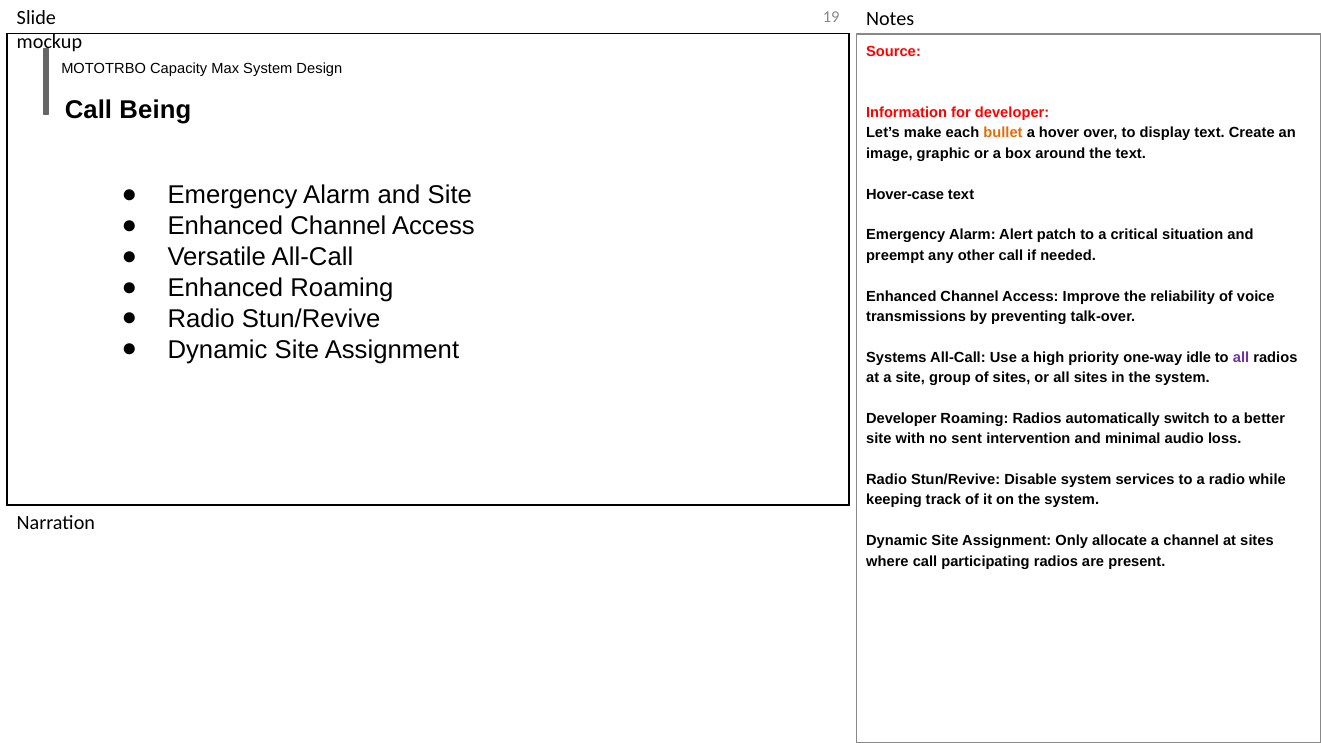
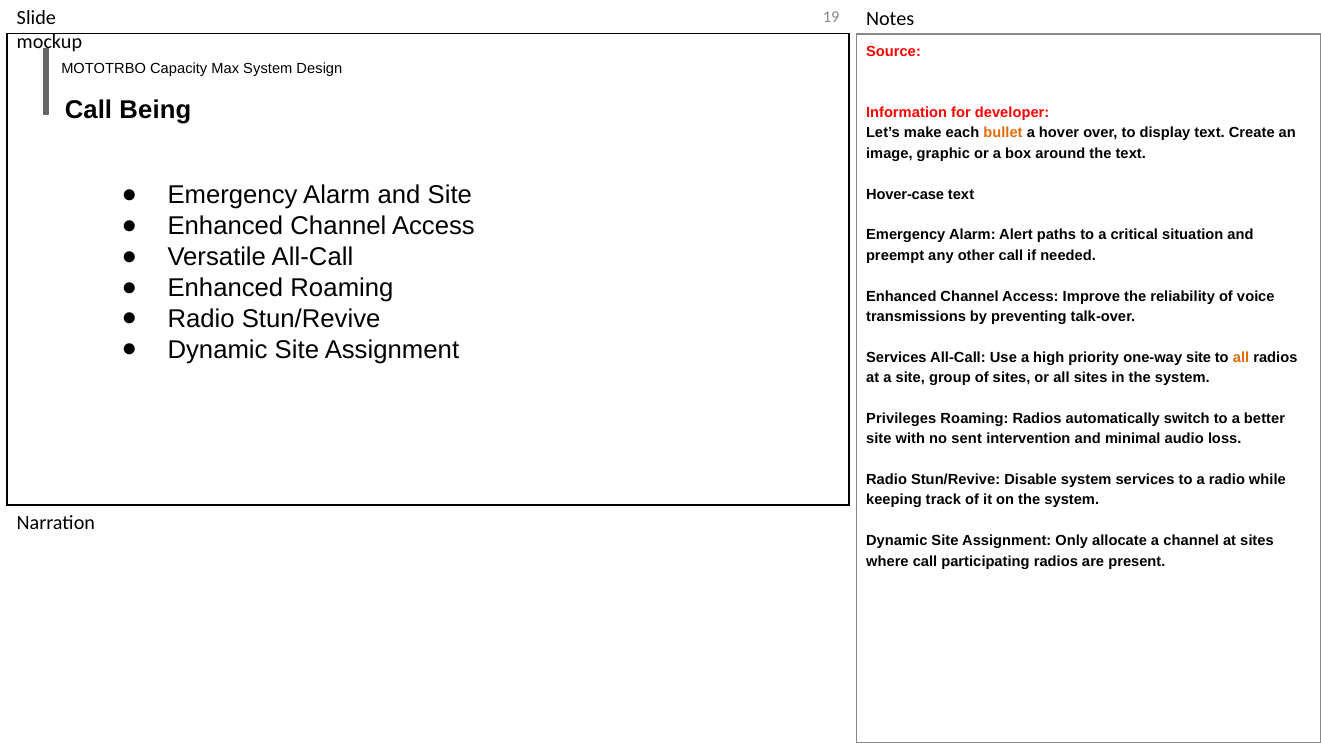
patch: patch -> paths (1056, 235)
Systems: Systems -> Services (896, 357)
one-way idle: idle -> site (1199, 357)
all colour: purple -> orange (1241, 357)
Developer: Developer -> Privileges (901, 419)
